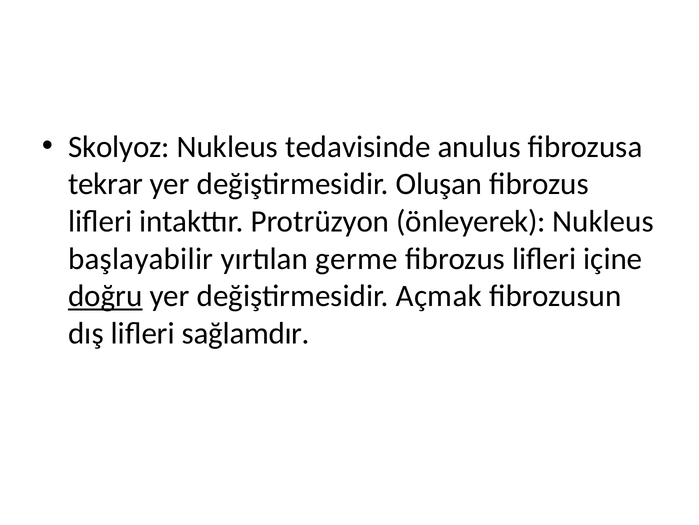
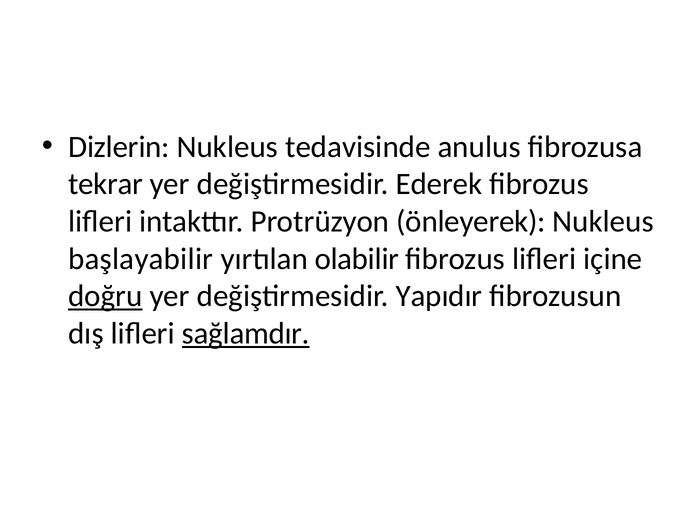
Skolyoz: Skolyoz -> Dizlerin (119, 147)
Oluşan: Oluşan -> Ederek (439, 184)
germe: germe -> olabilir (357, 259)
Açmak: Açmak -> Yapıdır (439, 296)
sağlamdır underline: none -> present (246, 333)
